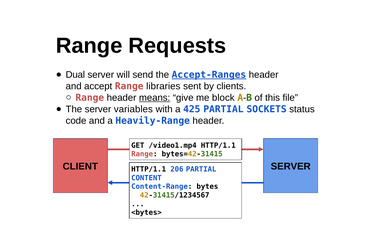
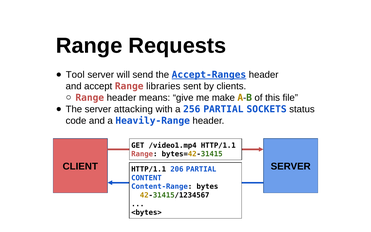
Dual: Dual -> Tool (75, 75)
means underline: present -> none (155, 98)
block: block -> make (223, 98)
variables: variables -> attacking (133, 109)
425: 425 -> 256 (192, 109)
